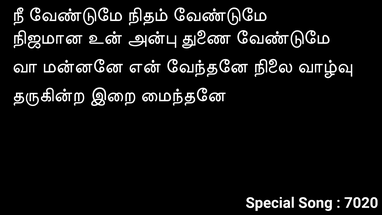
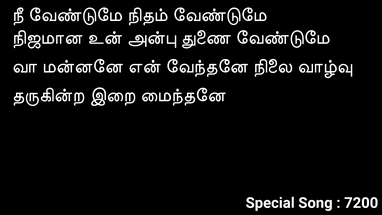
7020: 7020 -> 7200 (361, 203)
